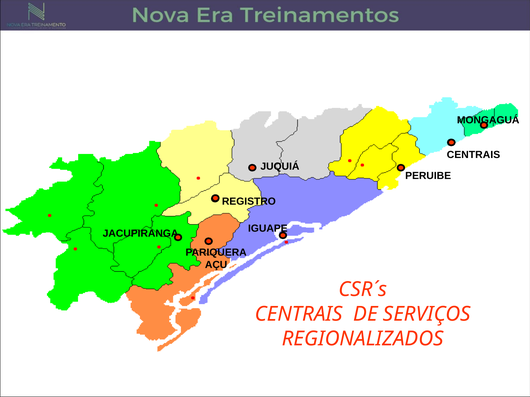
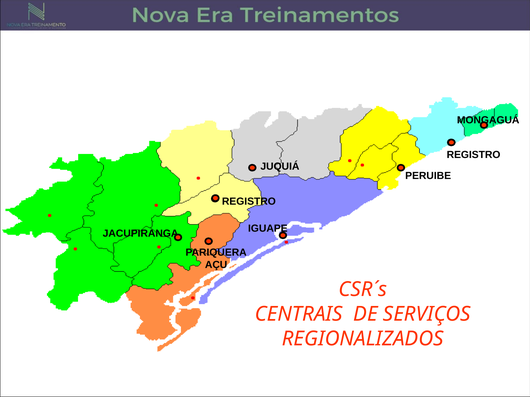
CENTRAIS: CENTRAIS -> REGISTRO (474, 155)
